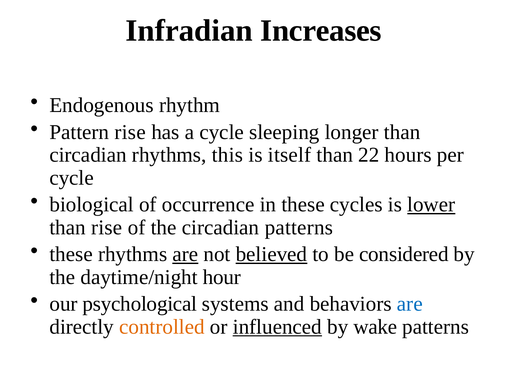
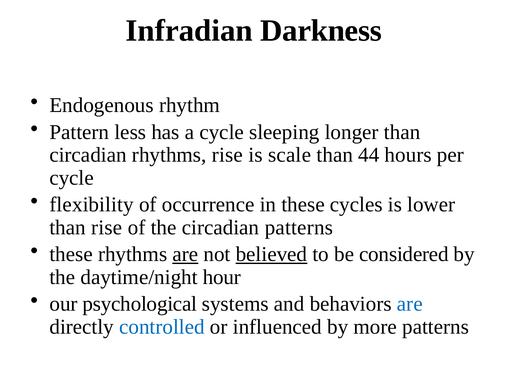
Increases: Increases -> Darkness (321, 30)
Pattern rise: rise -> less (130, 132)
rhythms this: this -> rise (227, 155)
itself: itself -> scale (290, 155)
22: 22 -> 44 (369, 155)
biological: biological -> flexibility (92, 205)
lower underline: present -> none (431, 205)
controlled colour: orange -> blue (162, 327)
influenced underline: present -> none (277, 327)
wake: wake -> more (375, 327)
